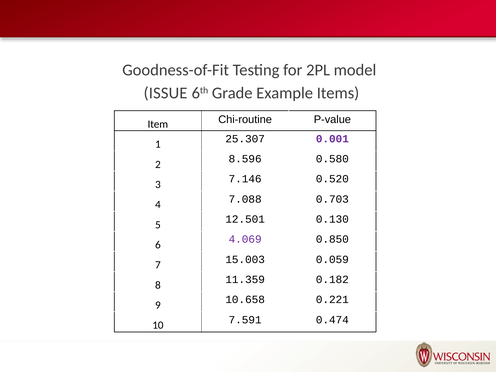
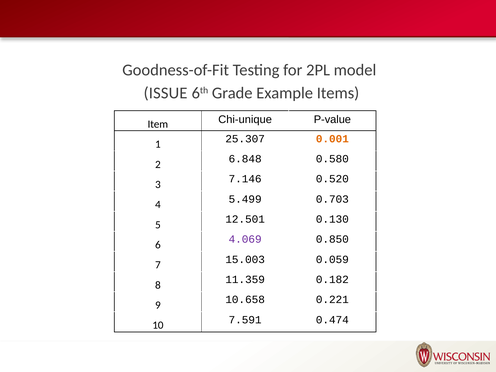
Chi-routine: Chi-routine -> Chi-unique (245, 119)
0.001 colour: purple -> orange (332, 139)
8.596: 8.596 -> 6.848 (245, 159)
7.088: 7.088 -> 5.499 (245, 199)
